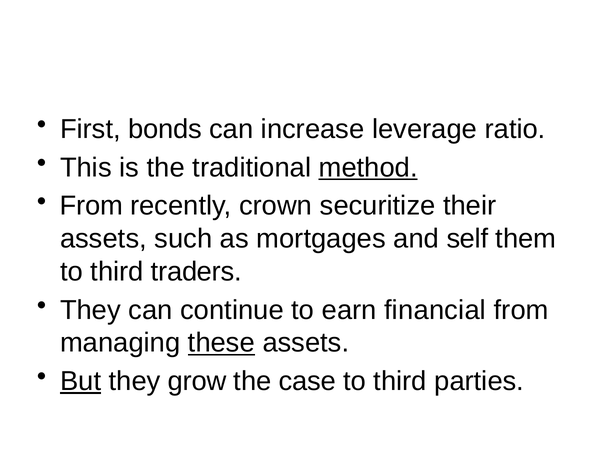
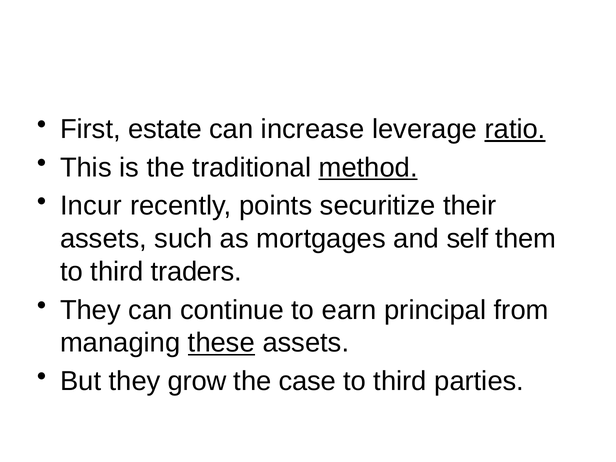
bonds: bonds -> estate (165, 129)
ratio underline: none -> present (515, 129)
From: From -> Incur (91, 206)
crown: crown -> points (276, 206)
financial: financial -> principal (435, 310)
But underline: present -> none (81, 381)
